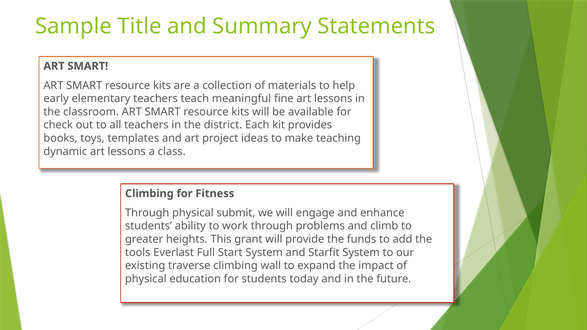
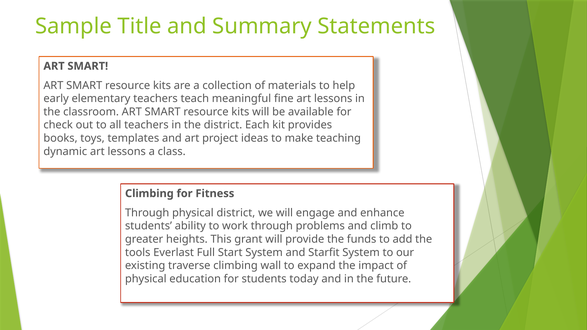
physical submit: submit -> district (236, 213)
